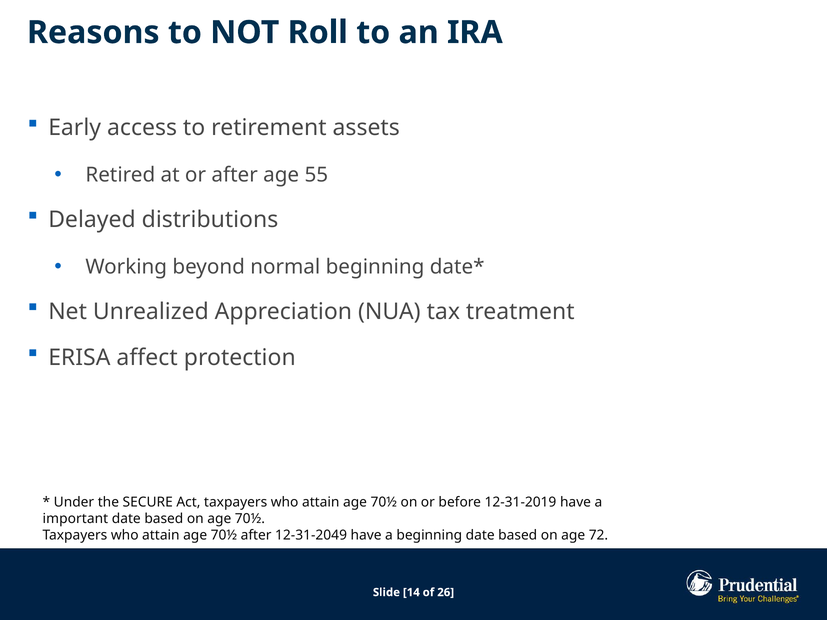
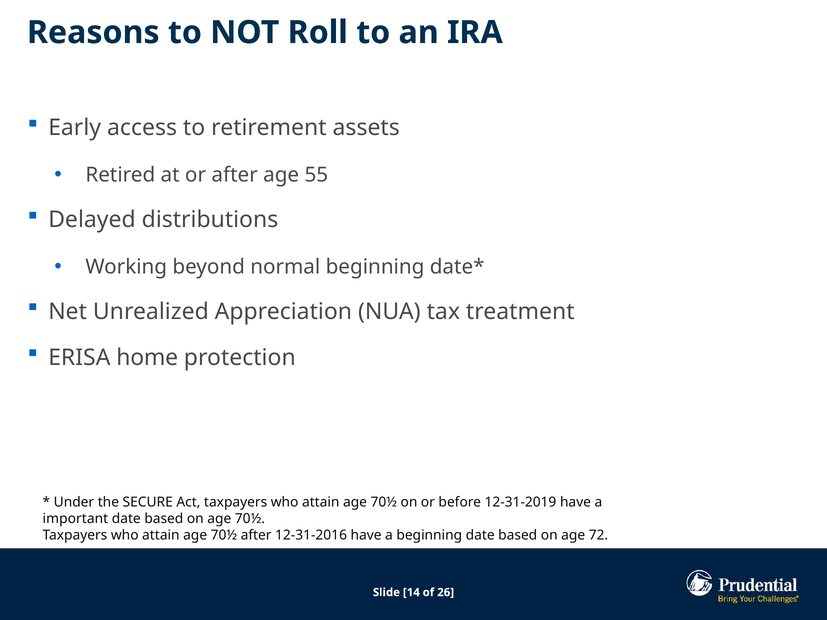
affect: affect -> home (147, 358)
12-31-2049: 12-31-2049 -> 12-31-2016 (311, 535)
